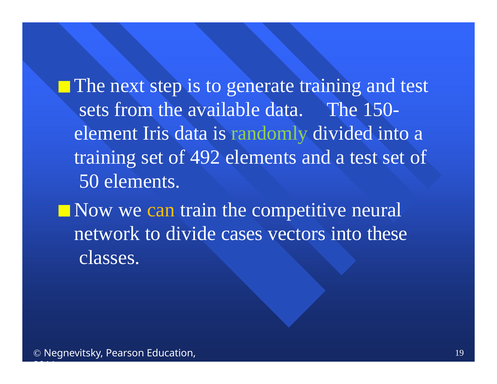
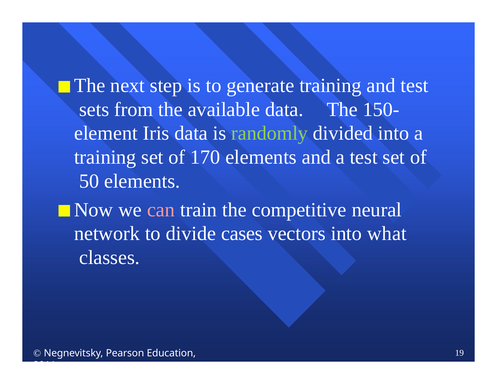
492: 492 -> 170 (205, 157)
can colour: yellow -> pink (161, 210)
these: these -> what (387, 234)
